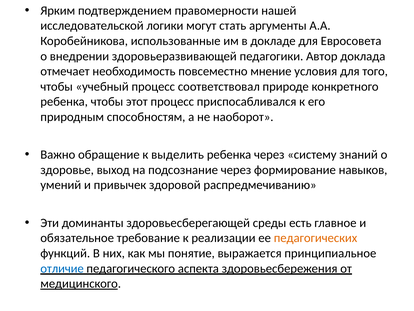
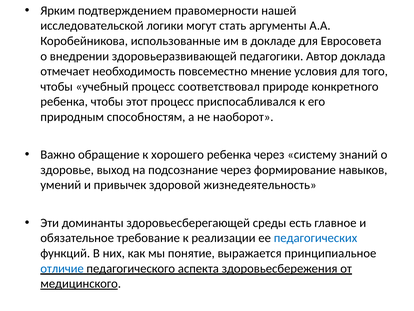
выделить: выделить -> хорошего (178, 154)
распредмечиванию: распредмечиванию -> жизнедеятельность (260, 185)
педагогических colour: orange -> blue (316, 238)
